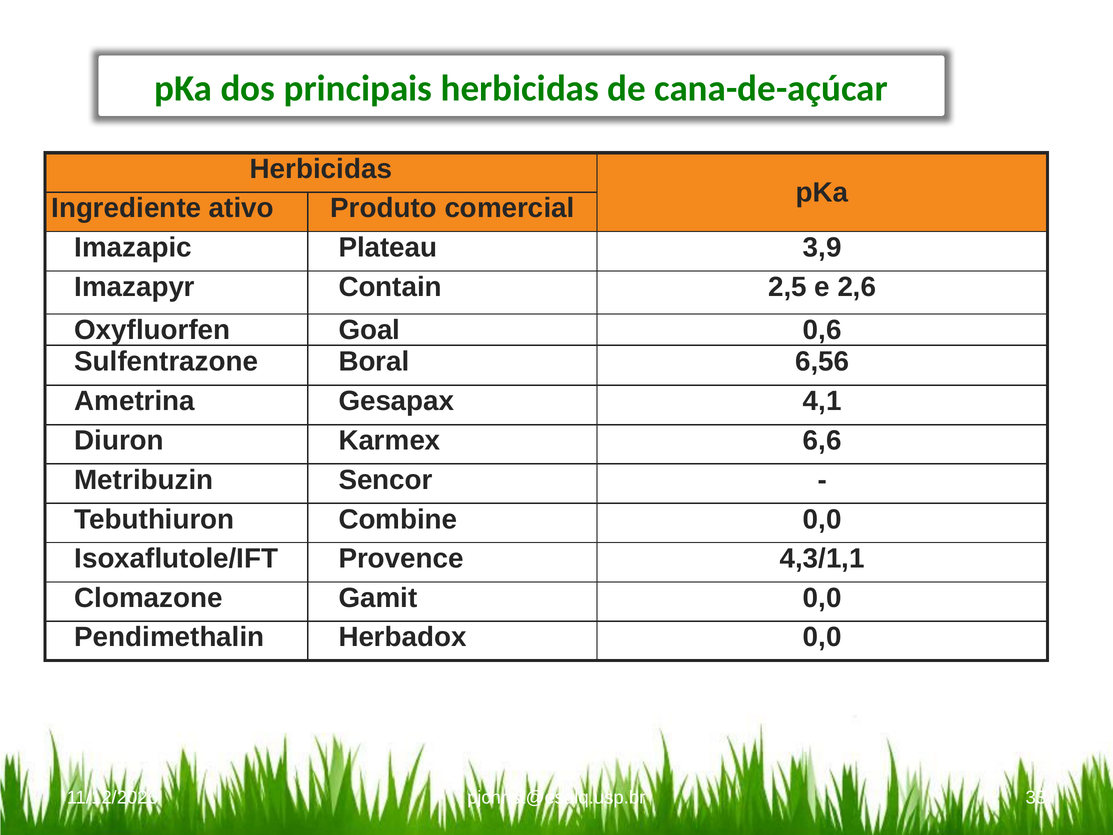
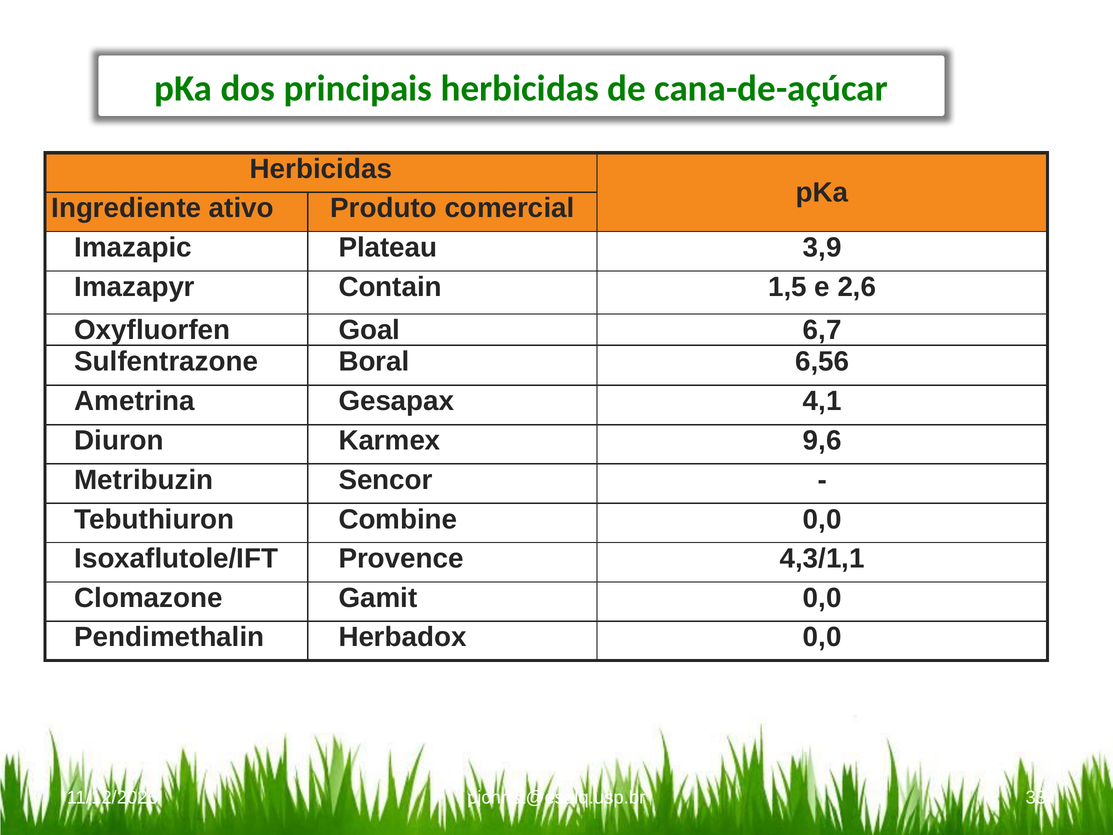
2,5: 2,5 -> 1,5 (787, 287)
0,6: 0,6 -> 6,7 (822, 330)
6,6: 6,6 -> 9,6 (822, 441)
